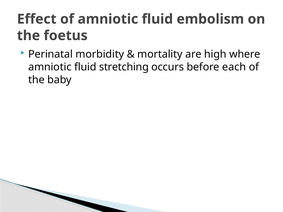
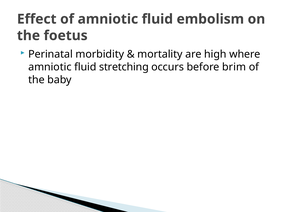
each: each -> brim (234, 67)
